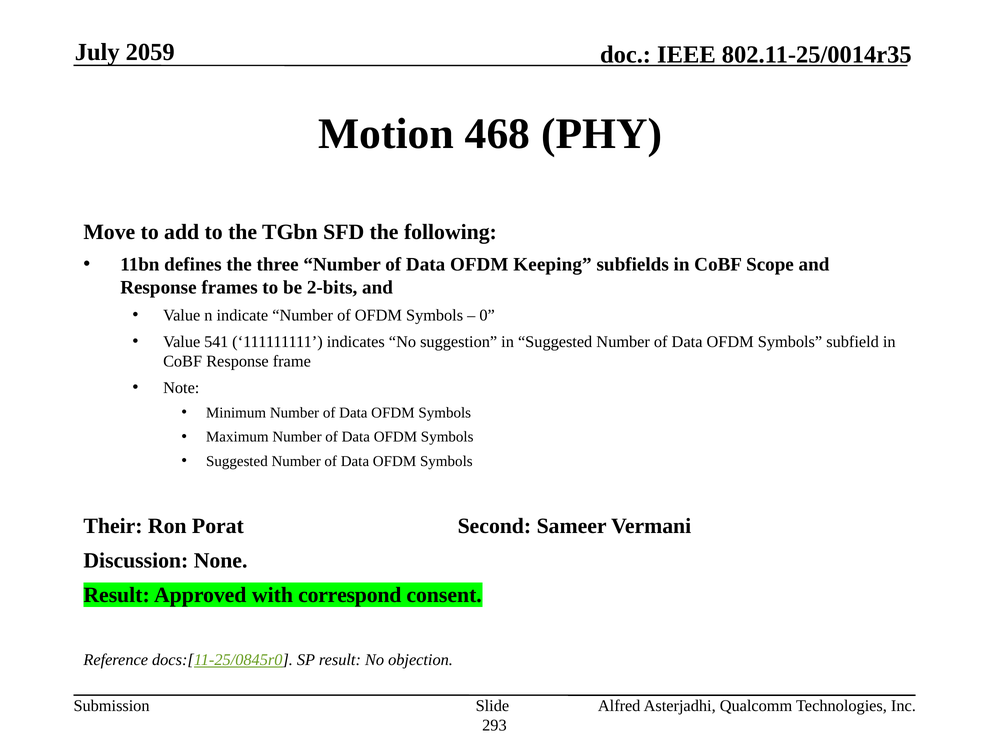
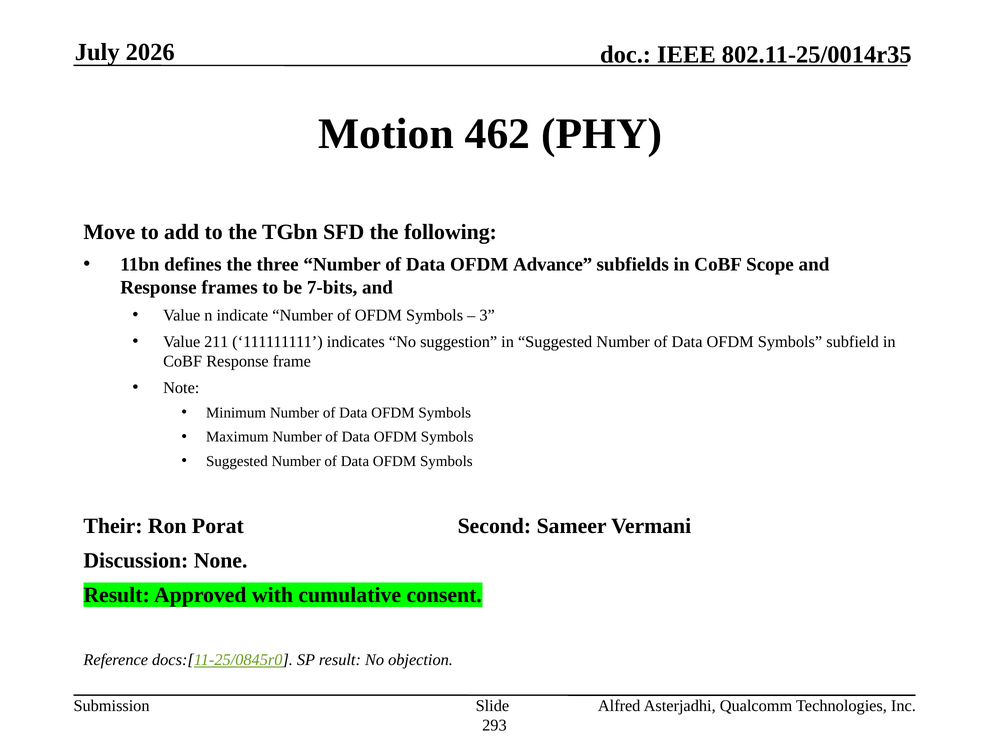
2059: 2059 -> 2026 (150, 52)
468: 468 -> 462 (497, 134)
Keeping: Keeping -> Advance (553, 265)
2-bits: 2-bits -> 7-bits (332, 288)
0: 0 -> 3 (487, 315)
541: 541 -> 211 (216, 342)
correspond: correspond -> cumulative (350, 595)
